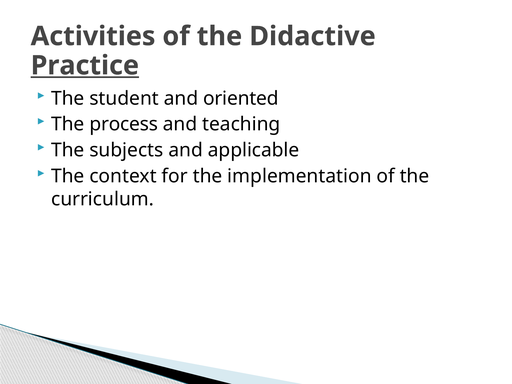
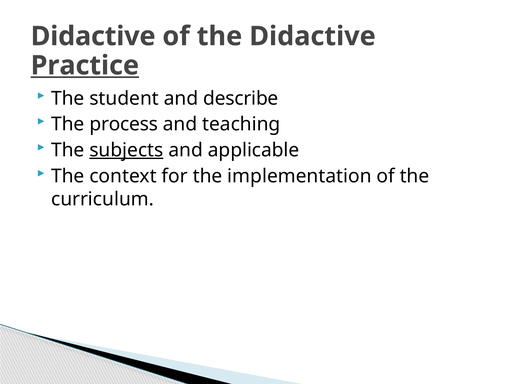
Activities: Activities -> Didactive (93, 36)
oriented: oriented -> describe (241, 98)
subjects underline: none -> present (126, 150)
